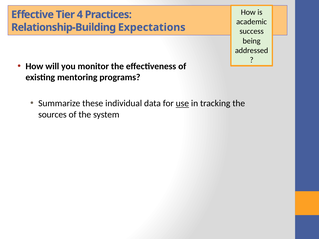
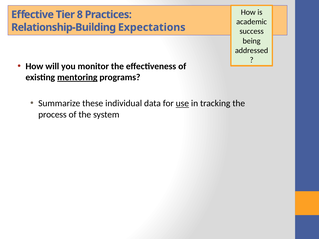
4: 4 -> 8 (80, 15)
mentoring underline: none -> present (77, 77)
sources: sources -> process (52, 115)
